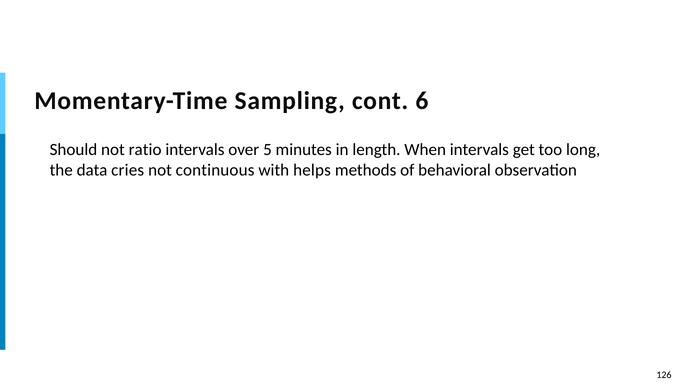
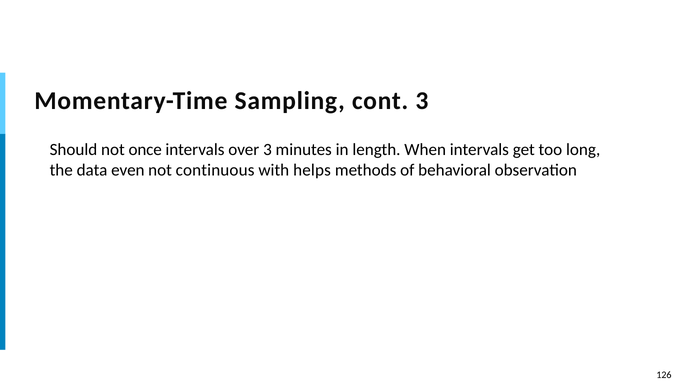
cont 6: 6 -> 3 (422, 101)
ratio: ratio -> once (145, 150)
over 5: 5 -> 3 (267, 150)
cries: cries -> even (128, 170)
